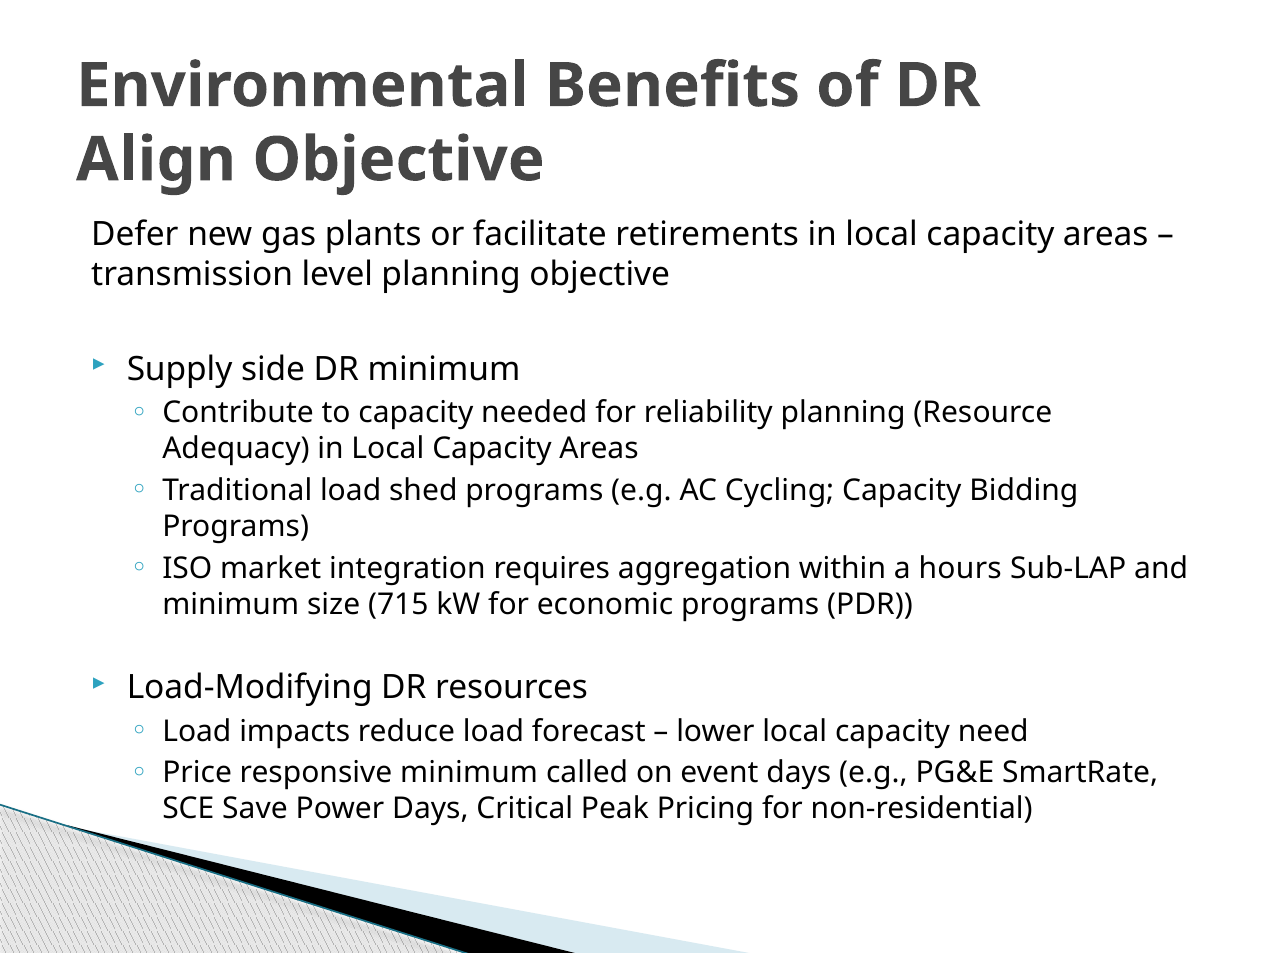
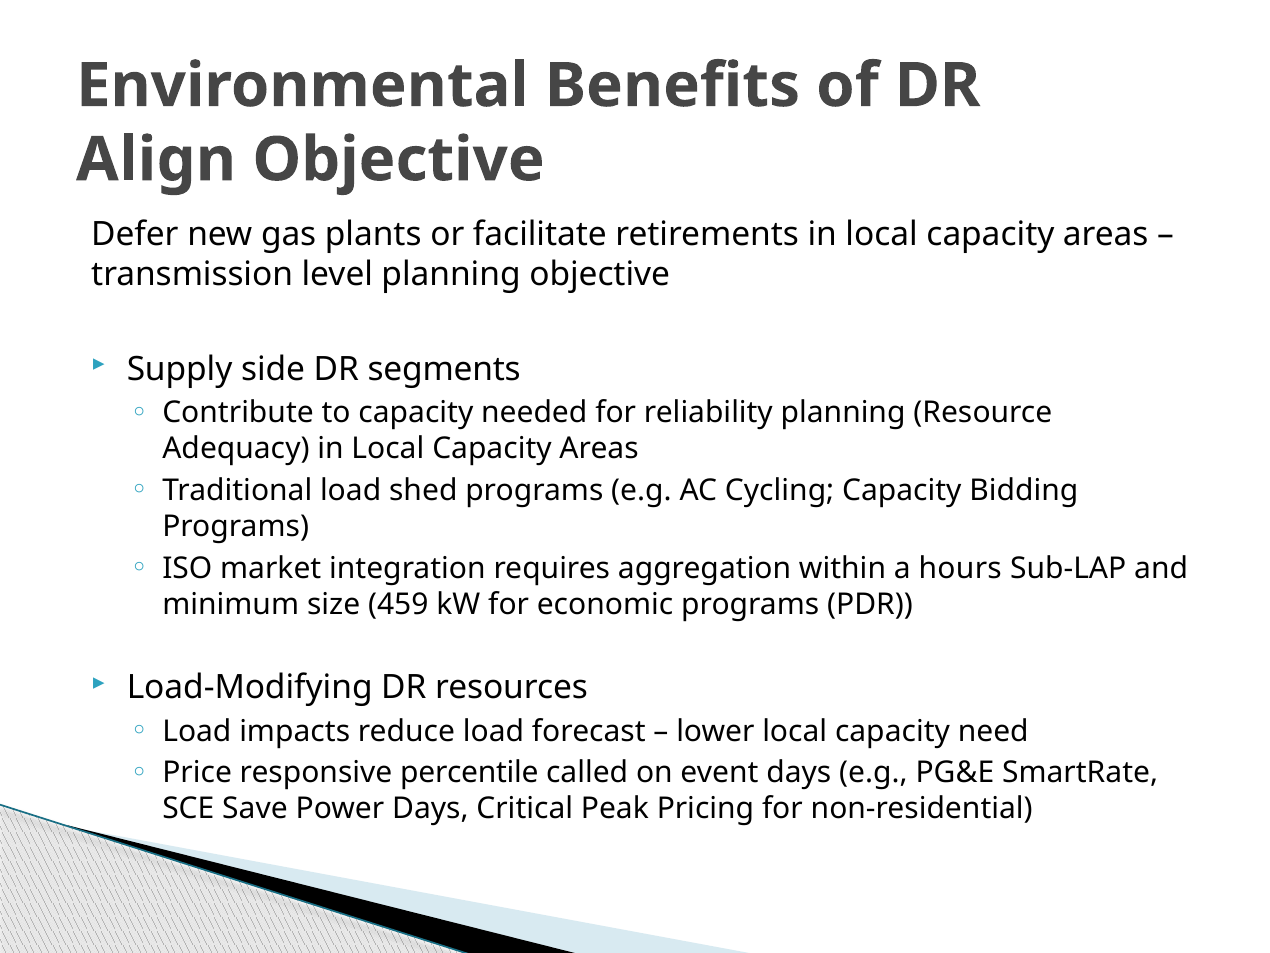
DR minimum: minimum -> segments (444, 369)
715: 715 -> 459 (398, 604)
responsive minimum: minimum -> percentile (469, 773)
